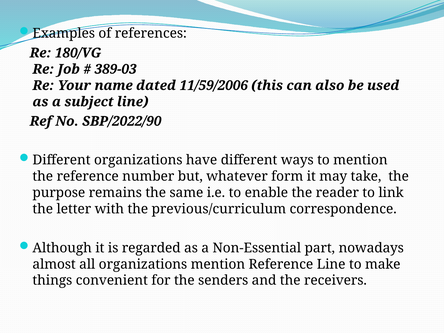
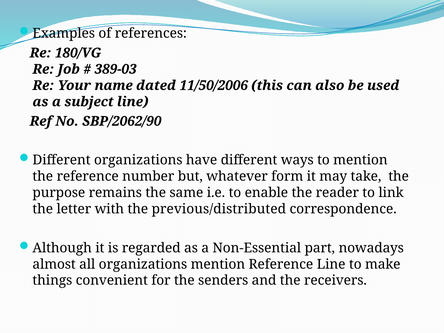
11/59/2006: 11/59/2006 -> 11/50/2006 (214, 85)
SBP/2022/90: SBP/2022/90 -> SBP/2062/90 (122, 121)
previous/curriculum: previous/curriculum -> previous/distributed (219, 209)
